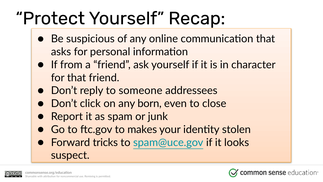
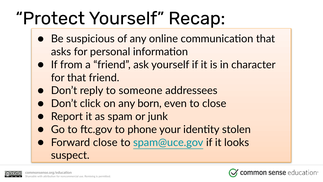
makes: makes -> phone (142, 129)
Forward tricks: tricks -> close (105, 142)
